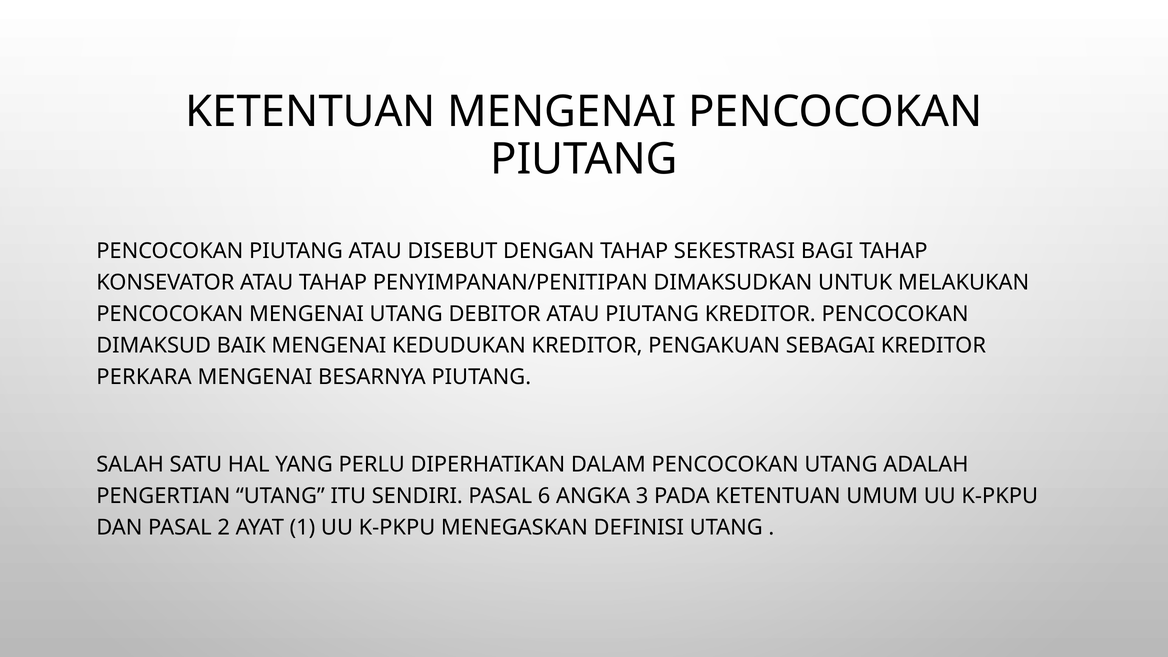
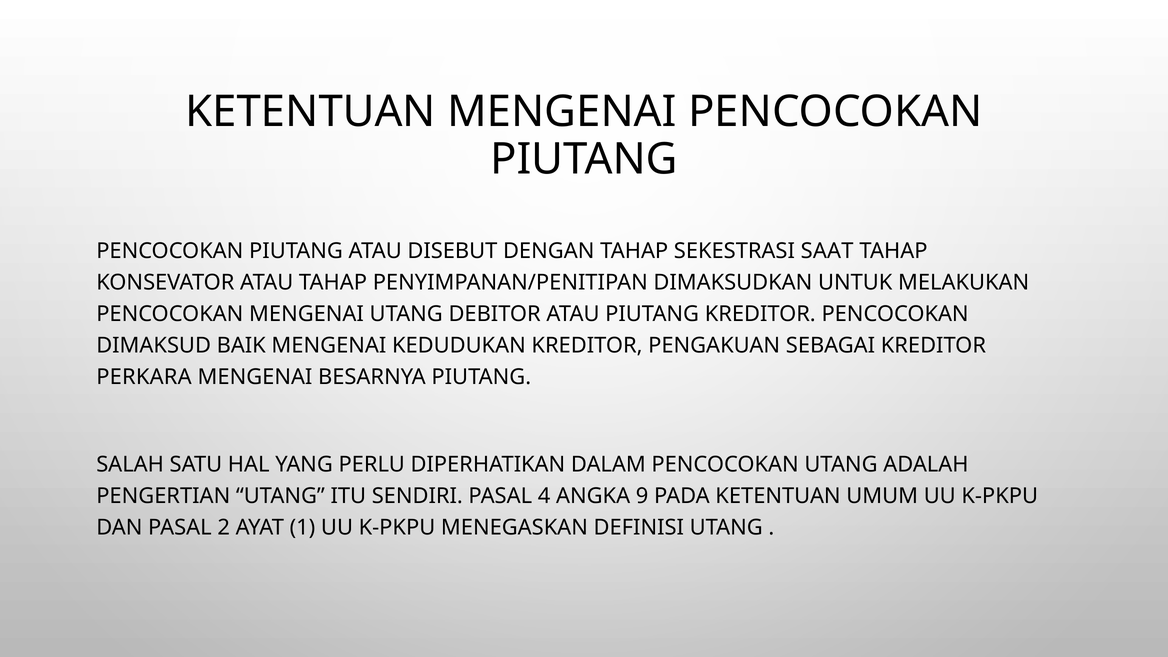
BAGI: BAGI -> SAAT (827, 251)
6: 6 -> 4 (544, 496)
3: 3 -> 9 (642, 496)
